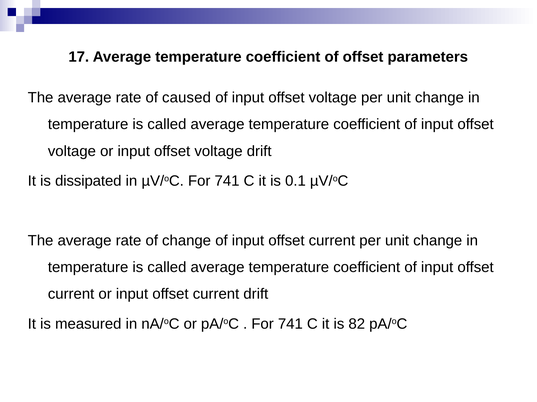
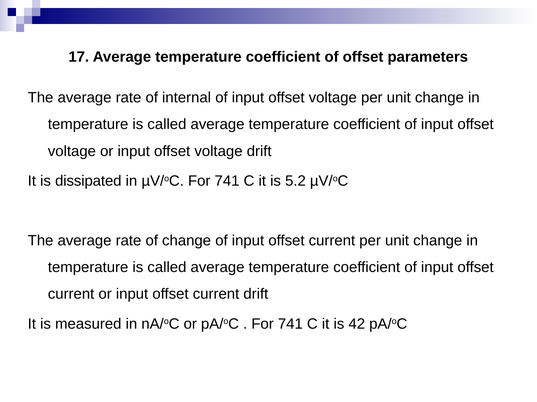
caused: caused -> internal (187, 98)
0.1: 0.1 -> 5.2 (295, 181)
82: 82 -> 42 (357, 324)
